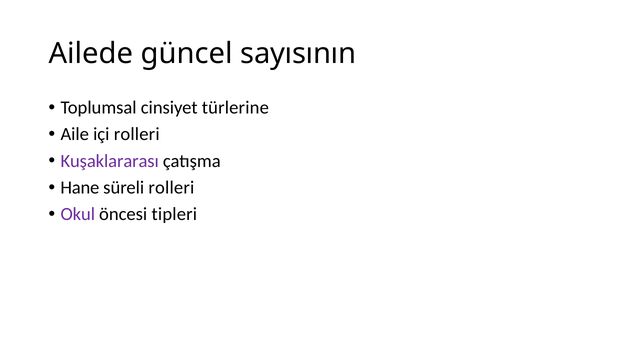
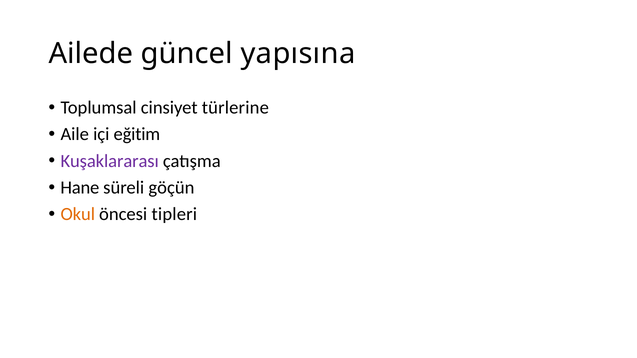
sayısının: sayısının -> yapısına (298, 54)
içi rolleri: rolleri -> eğitim (137, 134)
süreli rolleri: rolleri -> göçün (171, 188)
Okul colour: purple -> orange (78, 215)
